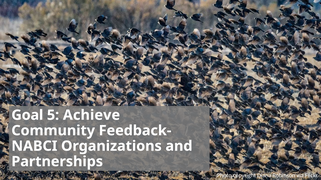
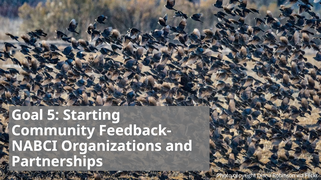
Achieve: Achieve -> Starting (92, 115)
